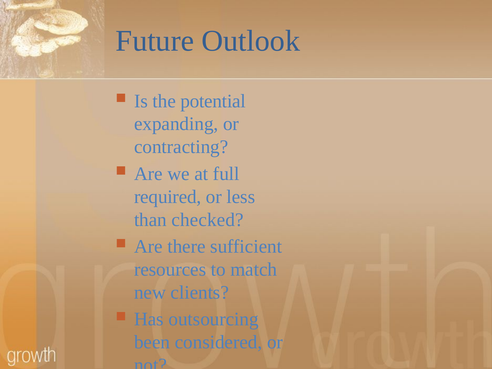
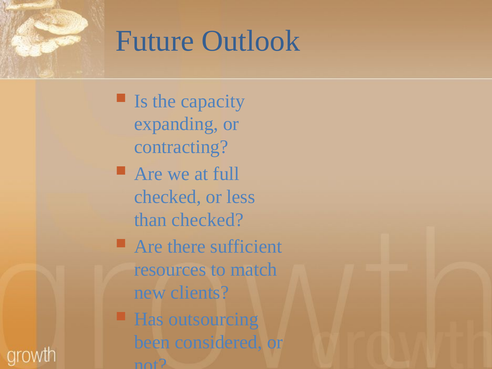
potential: potential -> capacity (213, 101)
required: required -> checked (168, 197)
